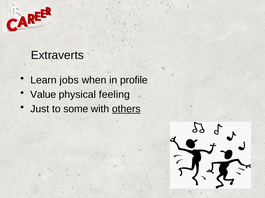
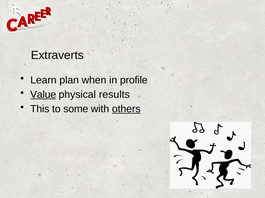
jobs: jobs -> plan (69, 80)
Value underline: none -> present (43, 95)
feeling: feeling -> results (114, 95)
Just: Just -> This (40, 109)
